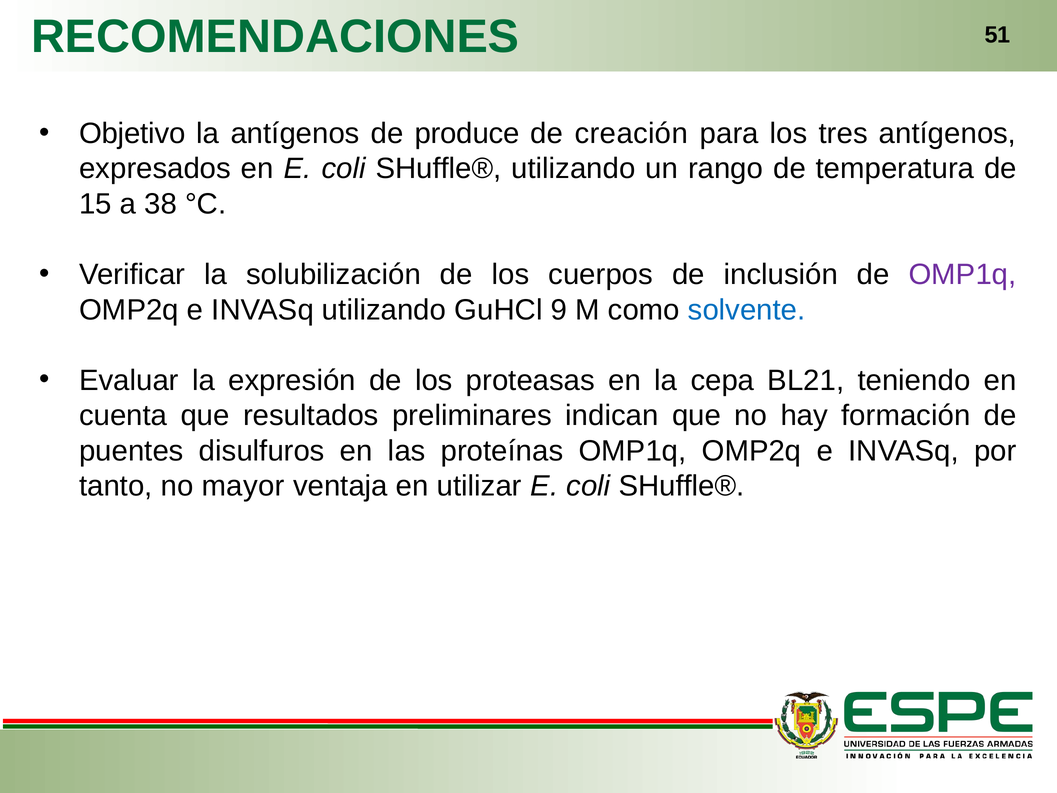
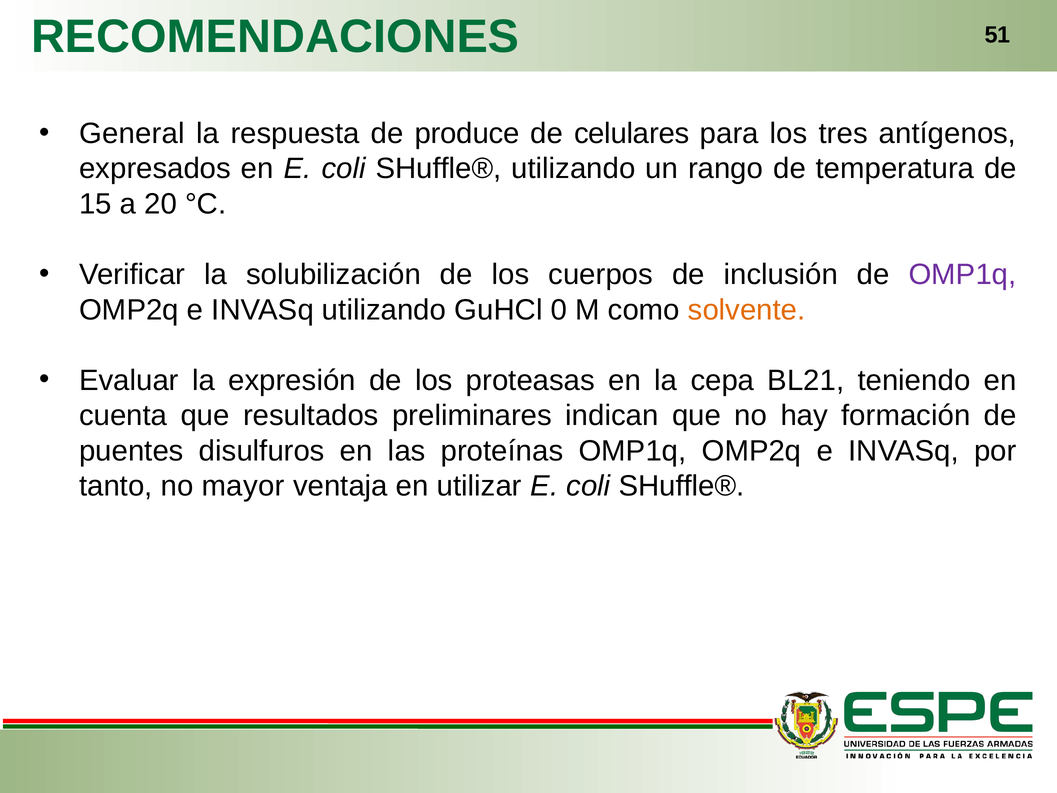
Objetivo: Objetivo -> General (132, 133)
la antígenos: antígenos -> respuesta (295, 133)
creación: creación -> celulares (632, 133)
38: 38 -> 20 (161, 204)
9: 9 -> 0 (559, 310)
solvente colour: blue -> orange (747, 310)
